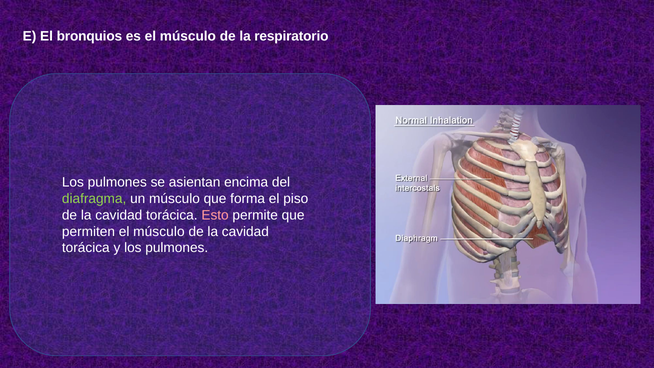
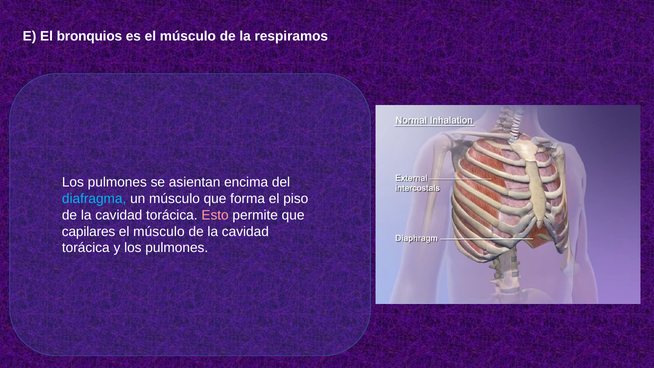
respiratorio: respiratorio -> respiramos (291, 36)
diafragma colour: light green -> light blue (94, 199)
permiten: permiten -> capilares (89, 231)
